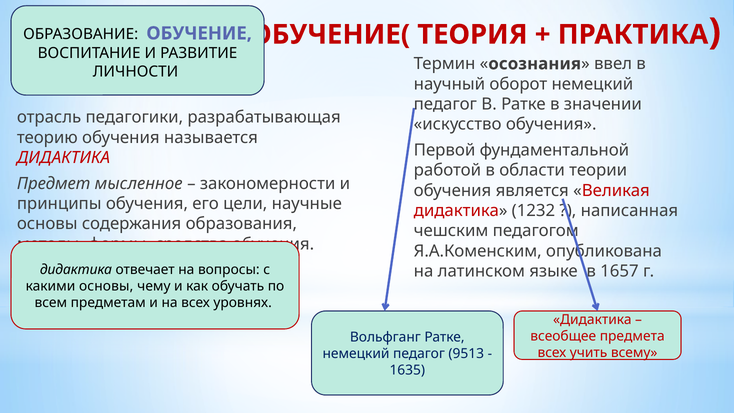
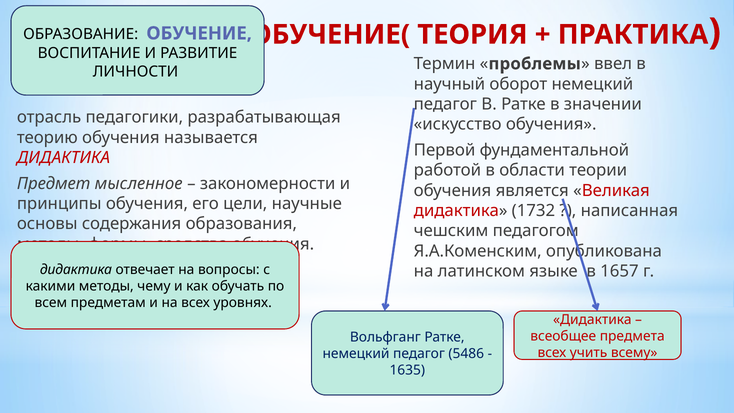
осознания: осознания -> проблемы (535, 64)
1232: 1232 -> 1732 (533, 211)
какими основы: основы -> методы (106, 286)
9513: 9513 -> 5486 (466, 354)
